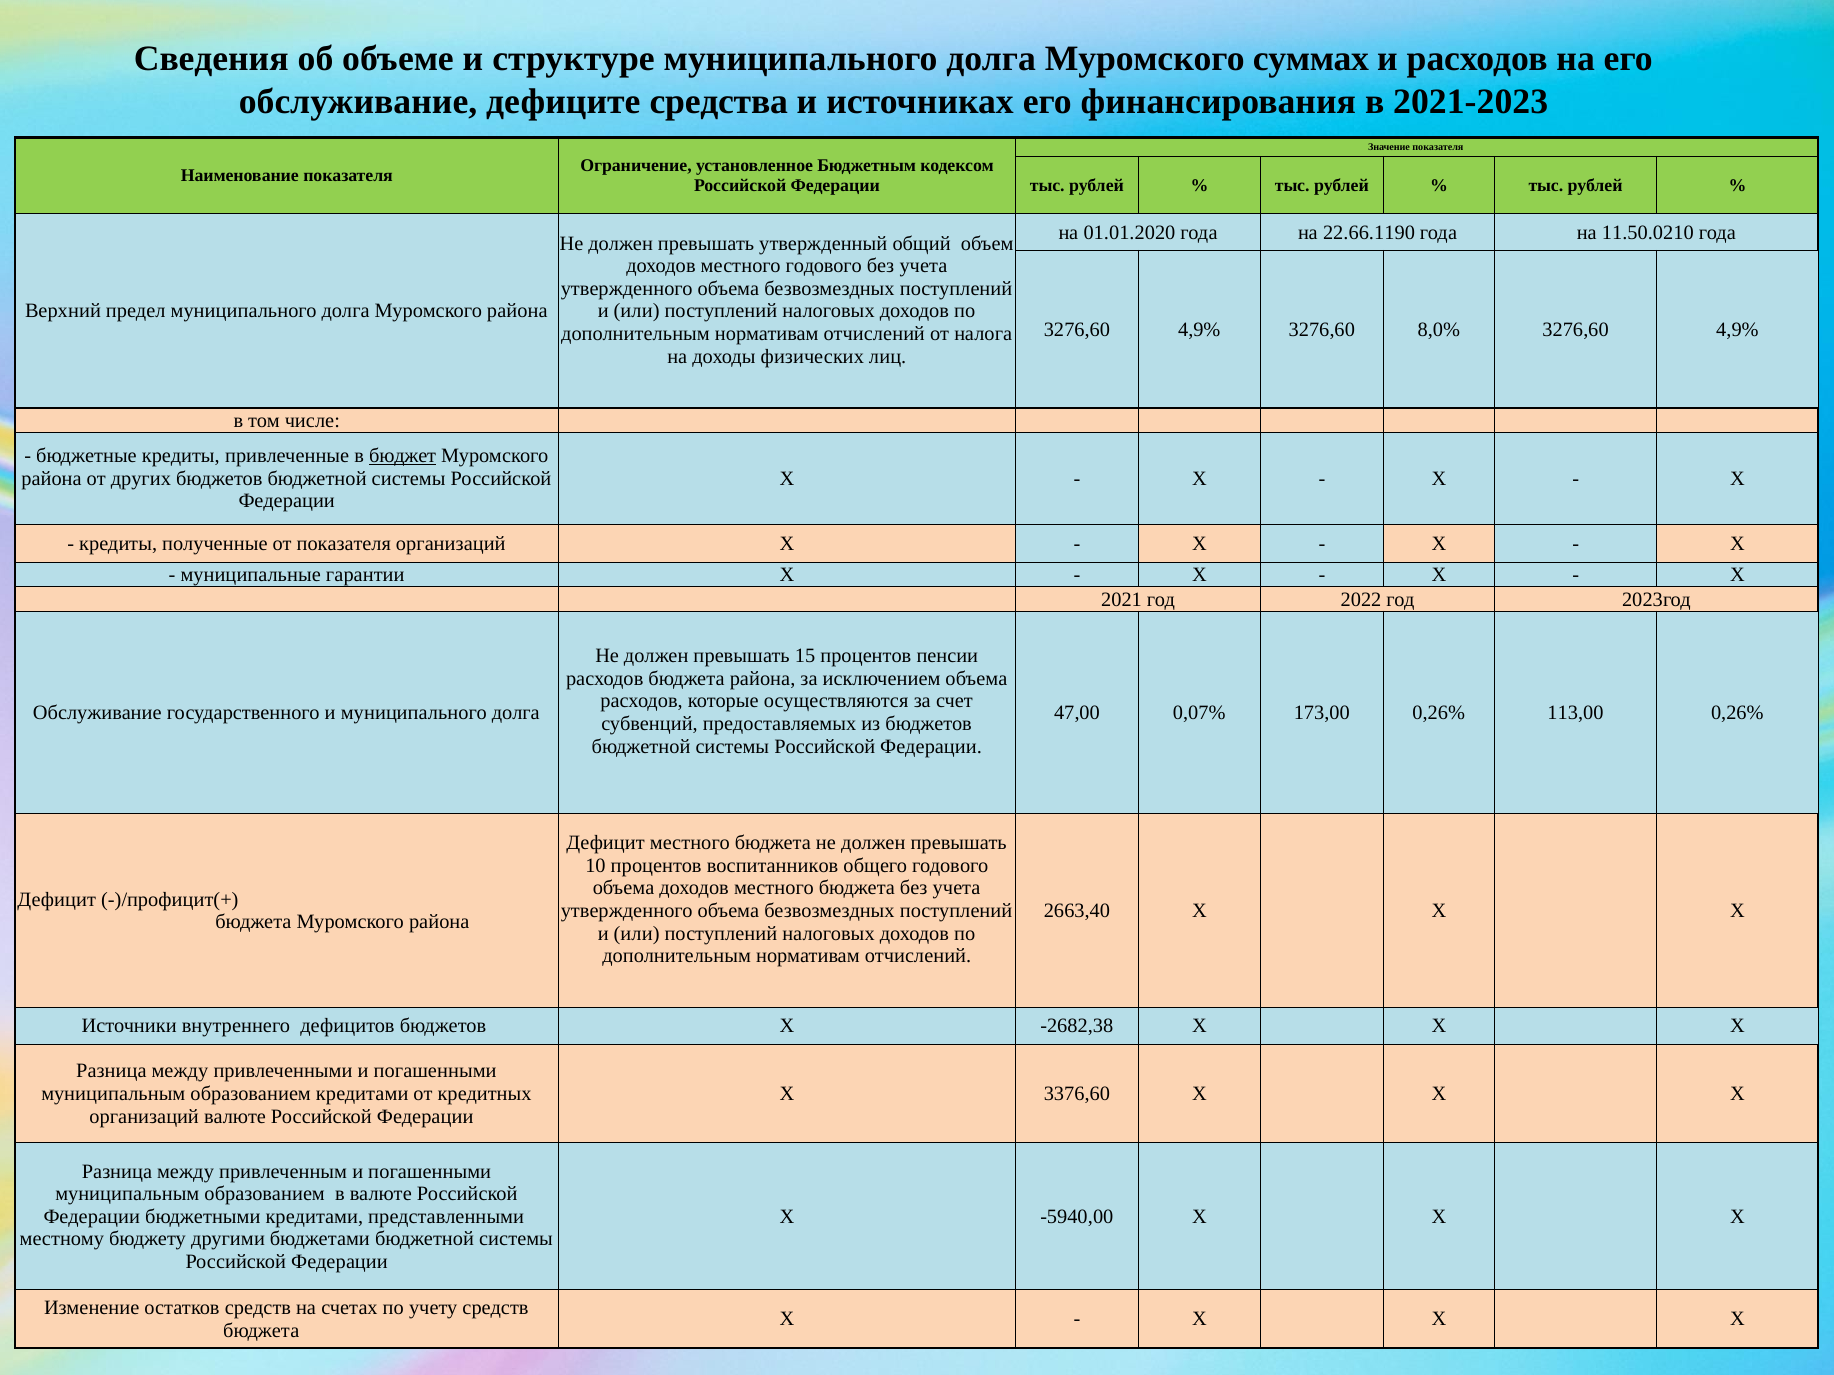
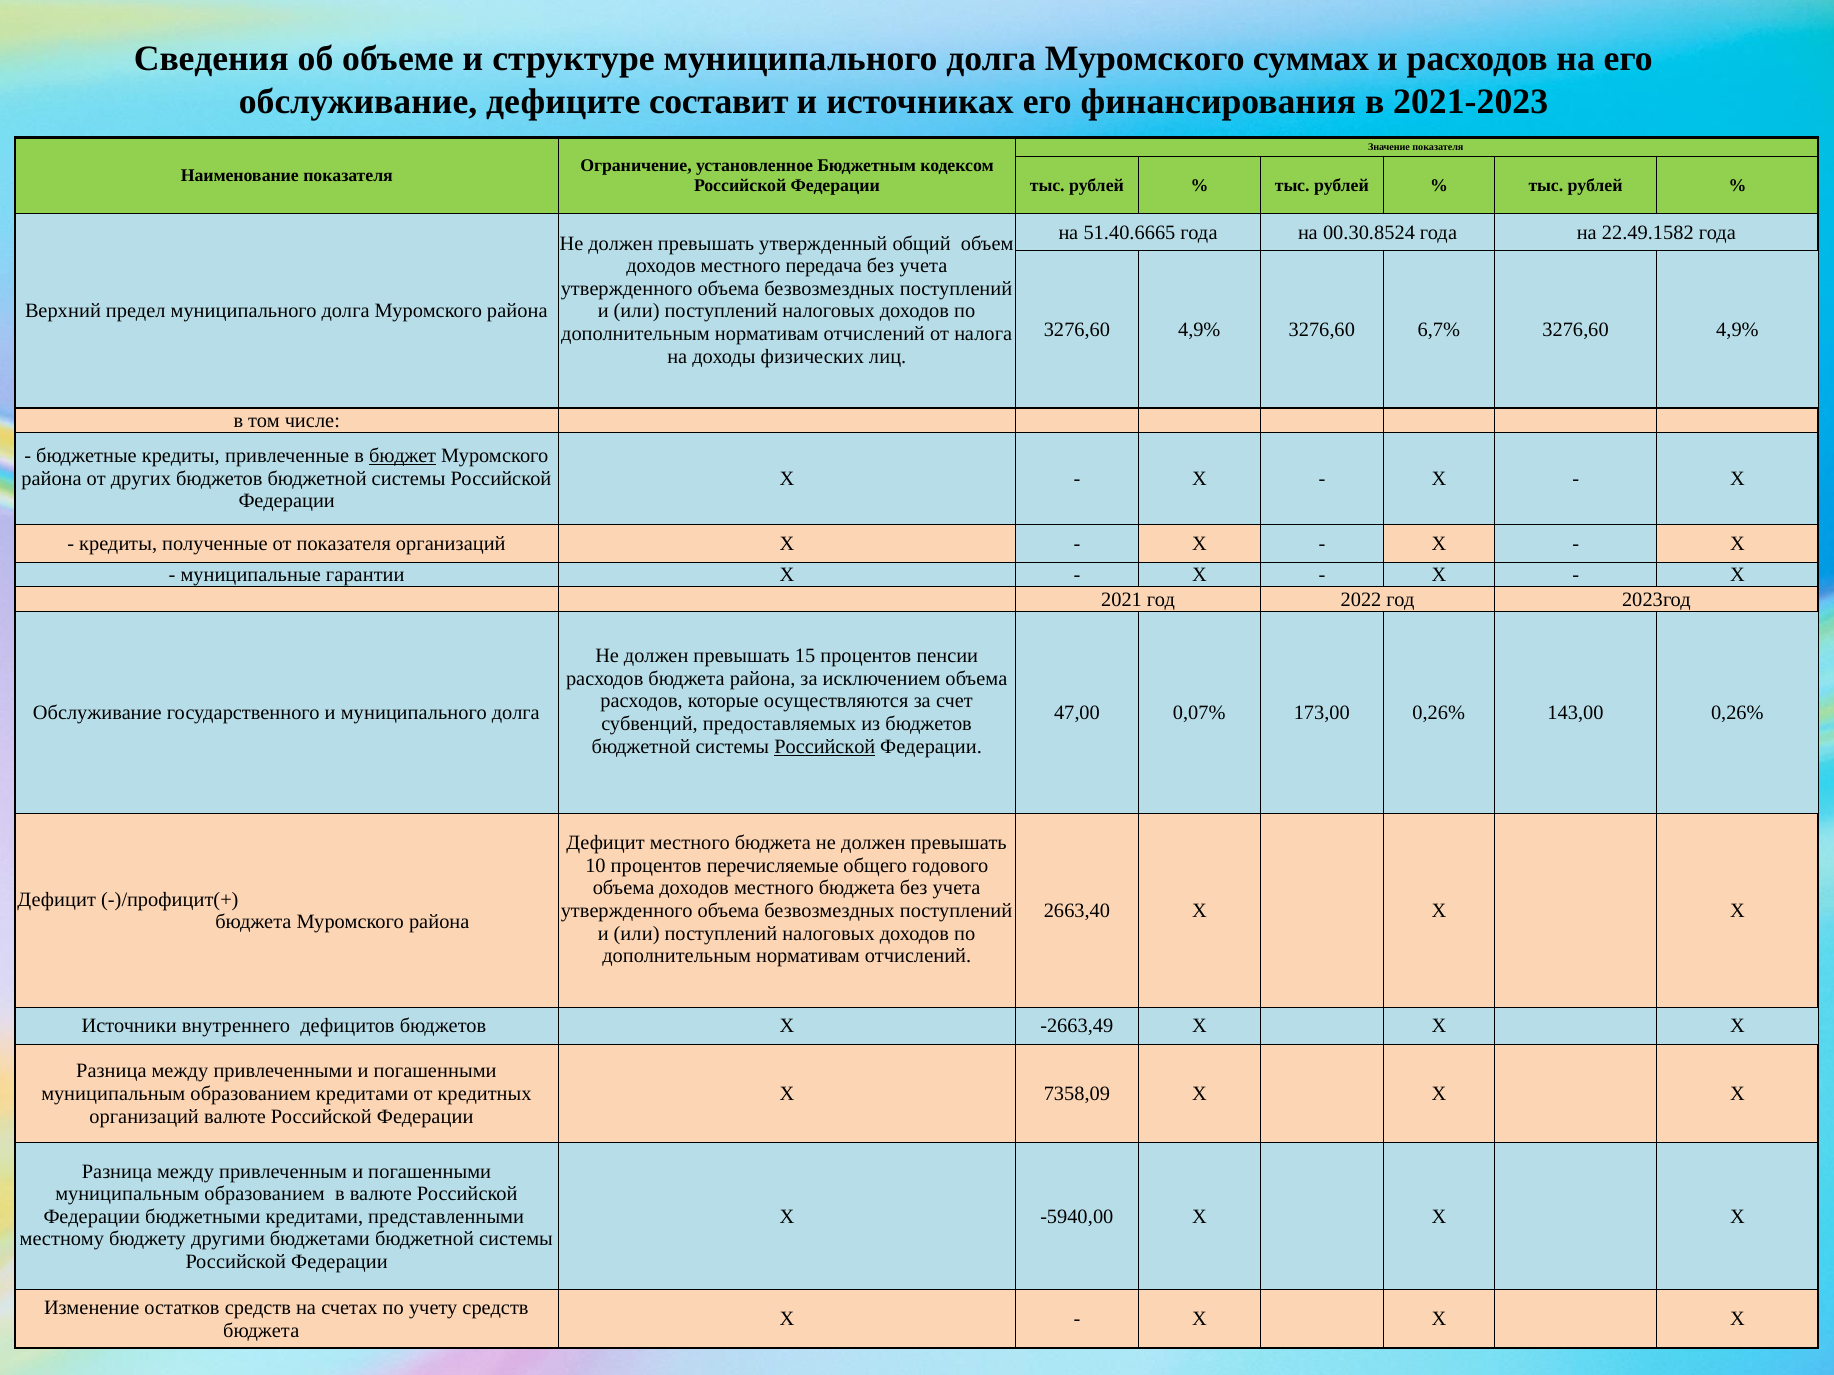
средства: средства -> составит (719, 102)
01.01.2020: 01.01.2020 -> 51.40.6665 (1129, 233)
22.66.1190: 22.66.1190 -> 00.30.8524 (1369, 233)
11.50.0210: 11.50.0210 -> 22.49.1582 (1648, 233)
местного годового: годового -> передача (824, 266)
8,0%: 8,0% -> 6,7% (1439, 330)
113,00: 113,00 -> 143,00 (1575, 713)
Российской underline: none -> present (825, 747)
воспитанников: воспитанников -> перечисляемые (773, 866)
-2682,38: -2682,38 -> -2663,49 (1077, 1027)
3376,60: 3376,60 -> 7358,09 (1077, 1094)
